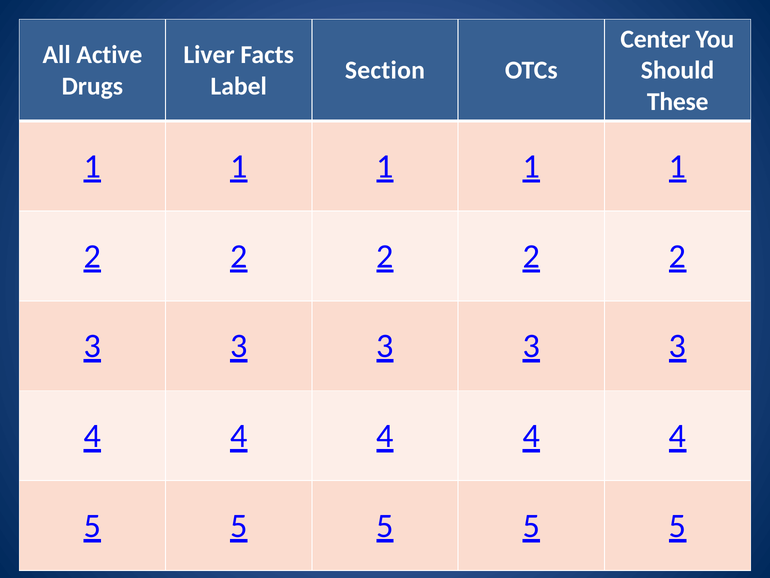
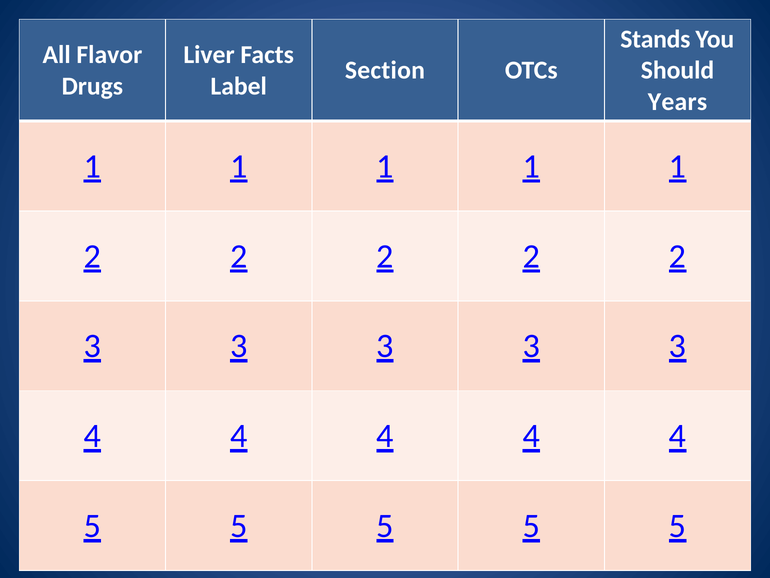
Center: Center -> Stands (655, 39)
Active: Active -> Flavor (109, 55)
These: These -> Years (677, 102)
